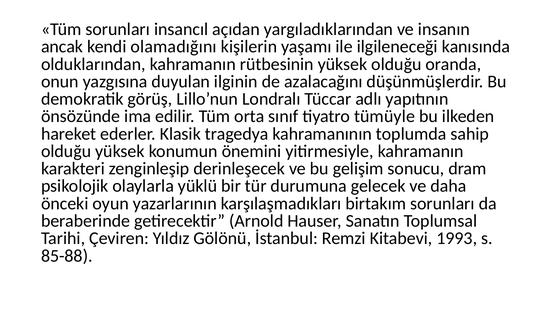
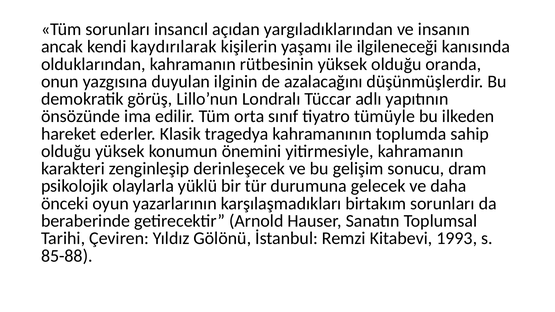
olamadığını: olamadığını -> kaydırılarak (174, 47)
